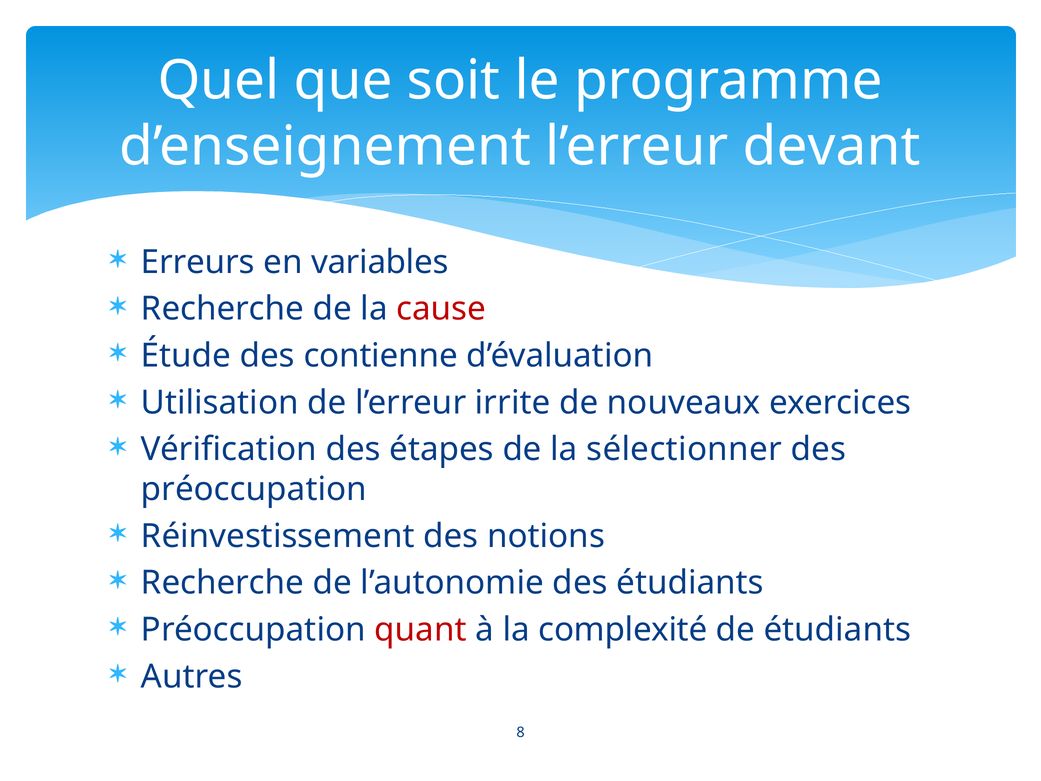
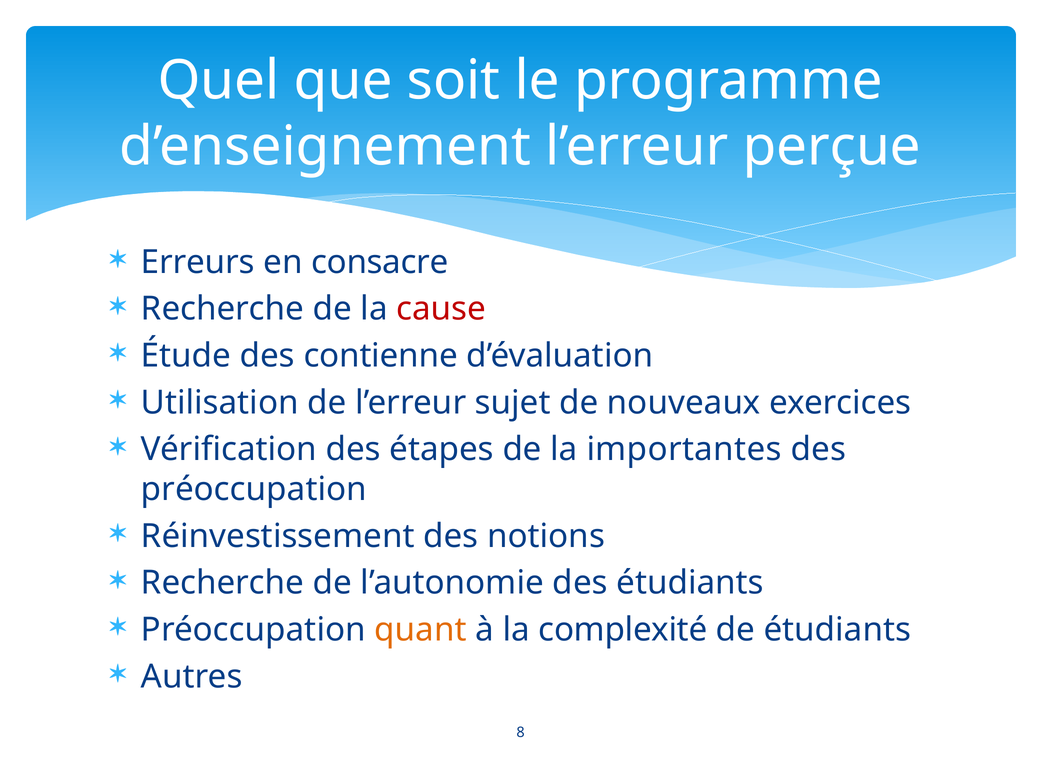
devant: devant -> perçue (832, 147)
variables: variables -> consacre (380, 262)
irrite: irrite -> sujet (513, 403)
sélectionner: sélectionner -> importantes (684, 449)
quant colour: red -> orange (421, 630)
